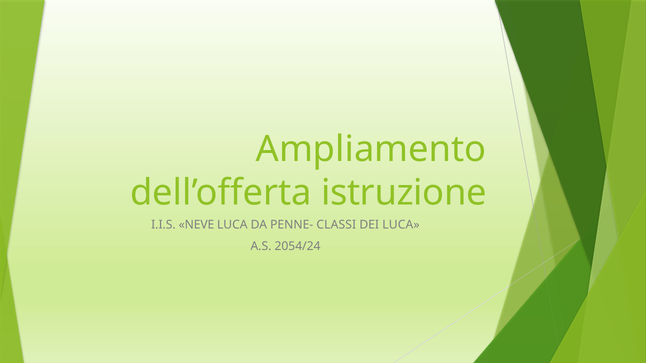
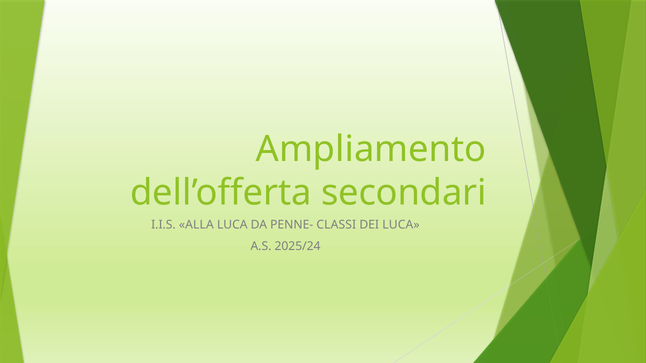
istruzione: istruzione -> secondari (404, 193)
NEVE: NEVE -> ALLA (196, 225)
2054/24: 2054/24 -> 2025/24 (298, 246)
